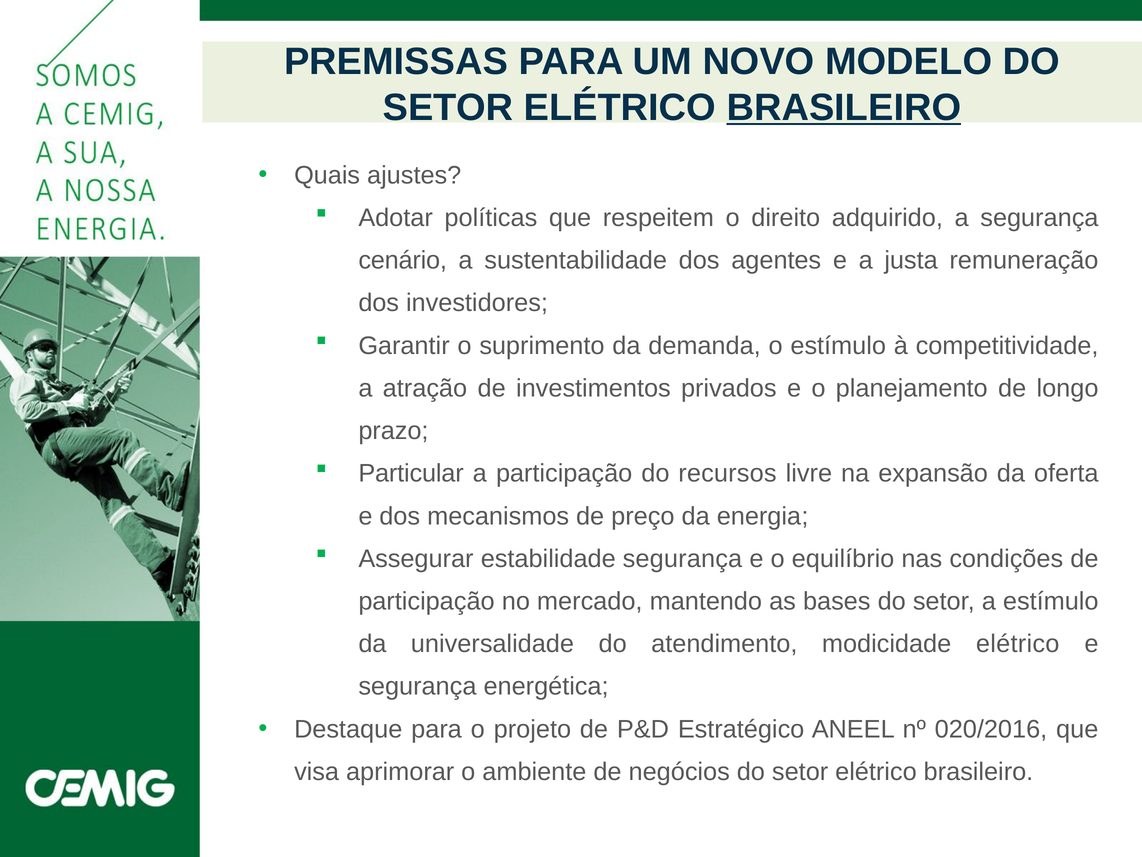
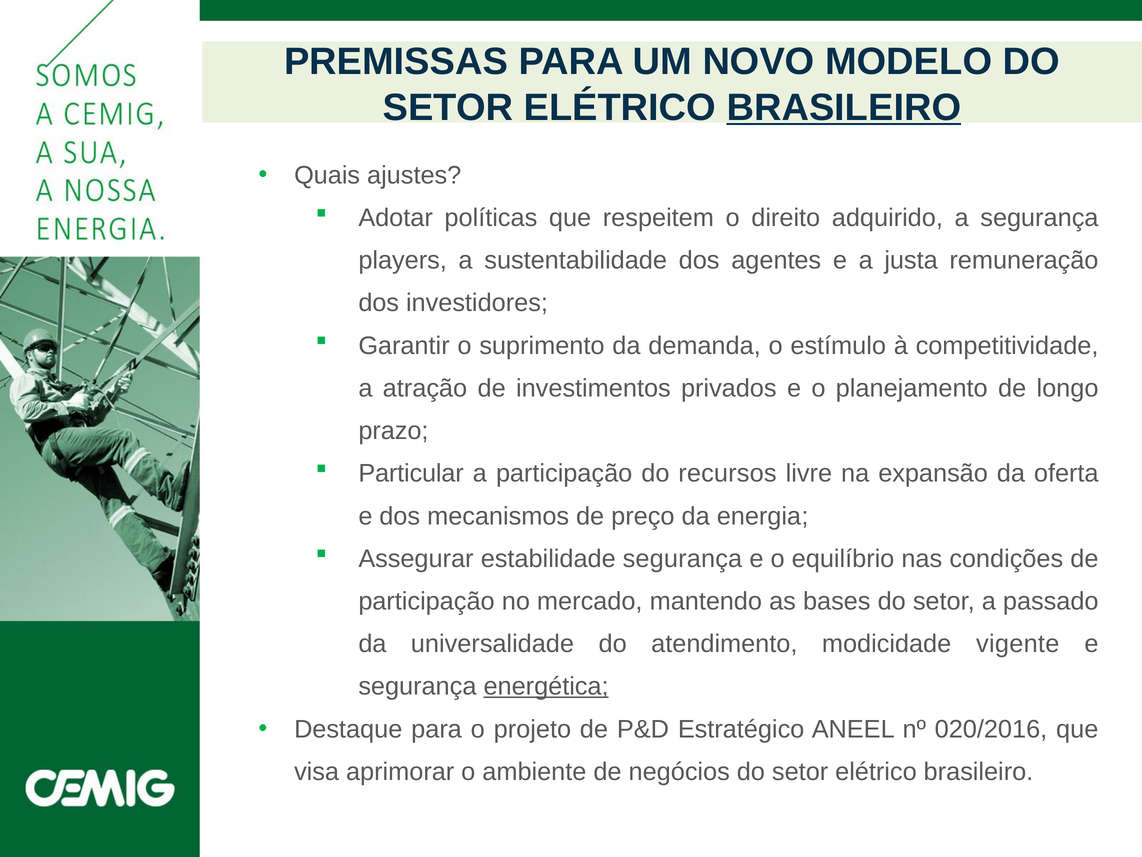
cenário: cenário -> players (403, 260)
a estímulo: estímulo -> passado (1051, 601)
modicidade elétrico: elétrico -> vigente (1018, 644)
energética underline: none -> present (546, 686)
